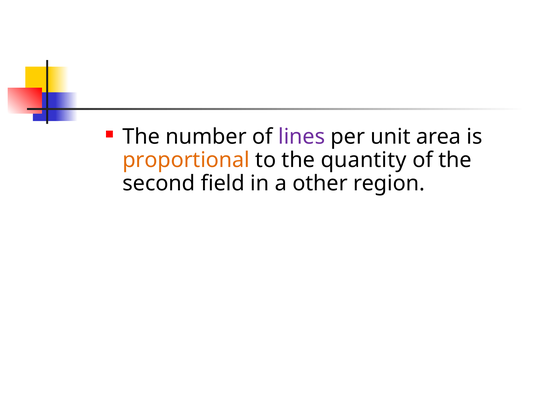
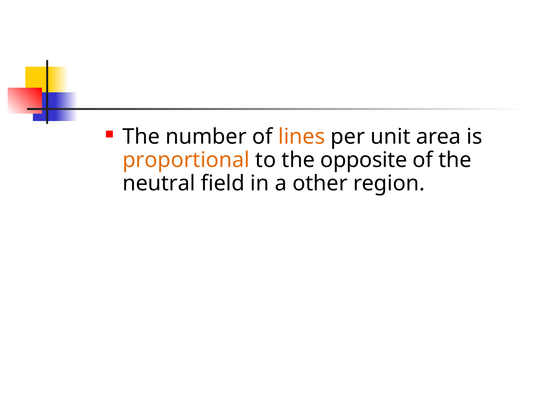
lines colour: purple -> orange (302, 137)
quantity: quantity -> opposite (364, 160)
second: second -> neutral (159, 183)
